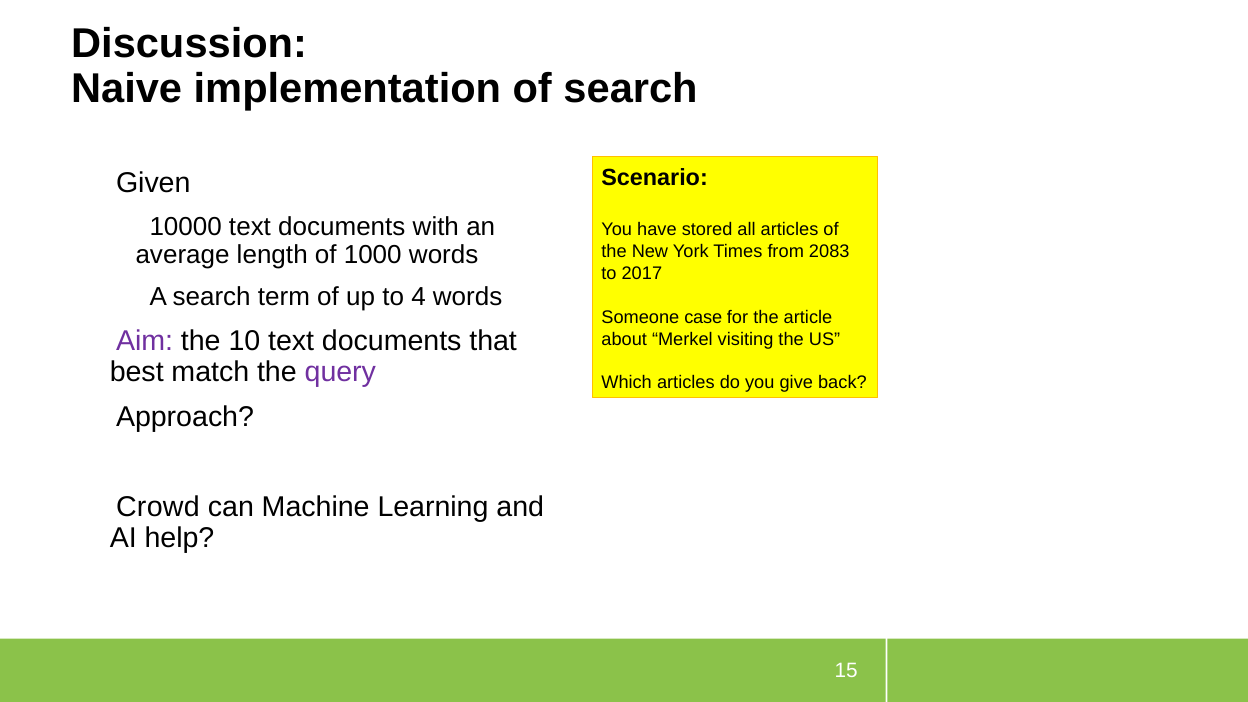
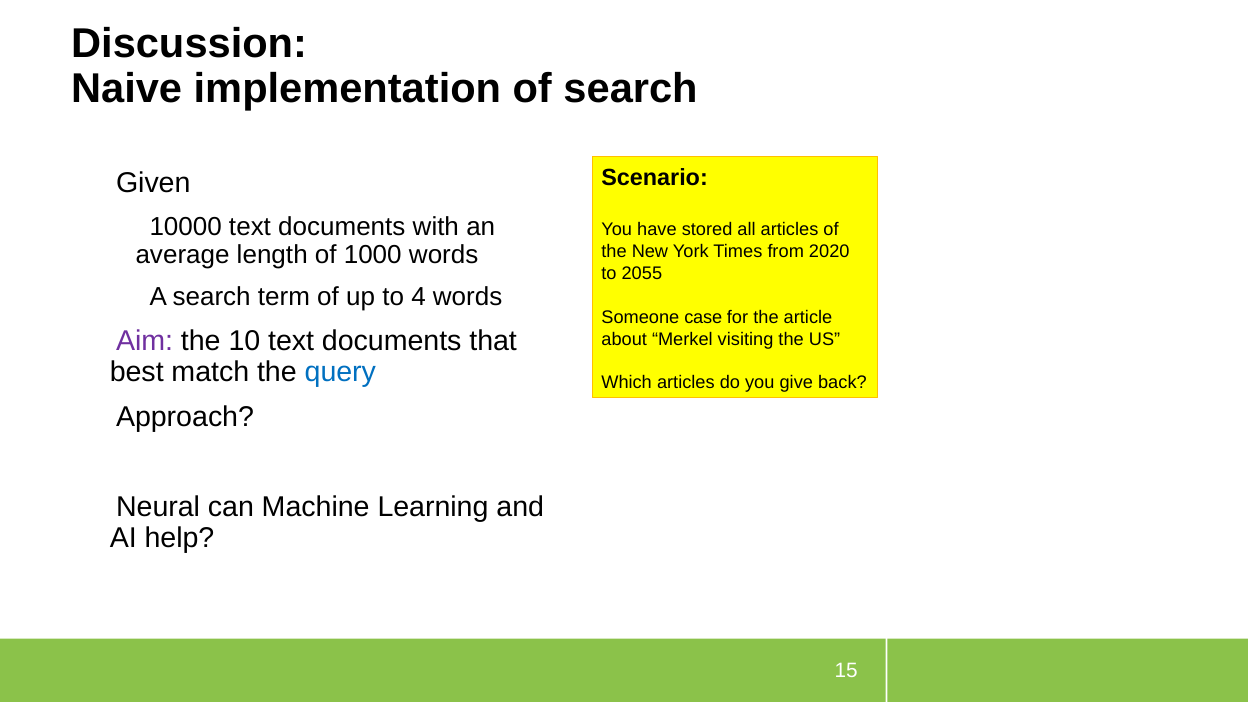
2083: 2083 -> 2020 (829, 252)
2017: 2017 -> 2055 (642, 274)
query colour: purple -> blue (340, 372)
Crowd: Crowd -> Neural (158, 507)
